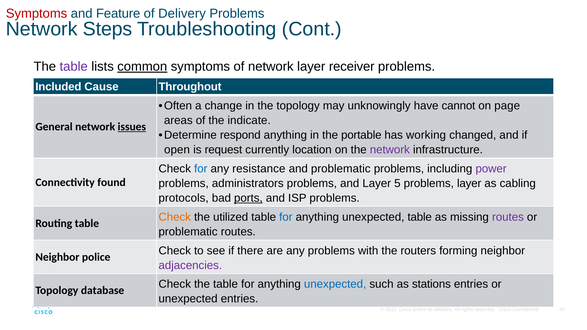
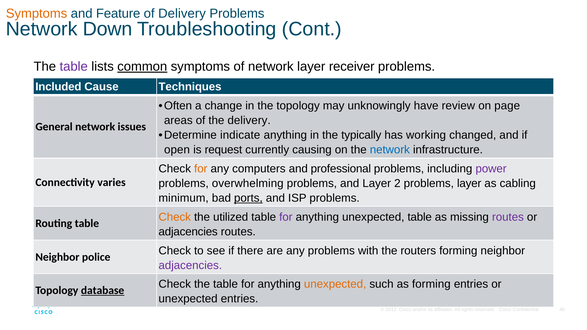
Symptoms colour: red -> orange (37, 14)
Steps: Steps -> Down (108, 29)
Throughout: Throughout -> Techniques (190, 87)
cannot: cannot -> review (458, 106)
the indicate: indicate -> delivery (249, 120)
issues underline: present -> none (132, 127)
respond: respond -> indicate (240, 135)
portable: portable -> typically (361, 135)
location: location -> causing (312, 150)
network colour: purple -> blue (390, 150)
for colour: blue -> orange (201, 169)
resistance: resistance -> computers (259, 169)
and problematic: problematic -> professional (341, 169)
found: found -> varies (112, 183)
administrators: administrators -> overwhelming (248, 184)
5: 5 -> 2 (397, 184)
protocols: protocols -> minimum (184, 198)
for colour: blue -> purple (286, 217)
problematic: problematic -> adjacencies (188, 232)
unexpected colour: blue -> orange (335, 284)
as stations: stations -> forming (431, 284)
database underline: none -> present (103, 291)
